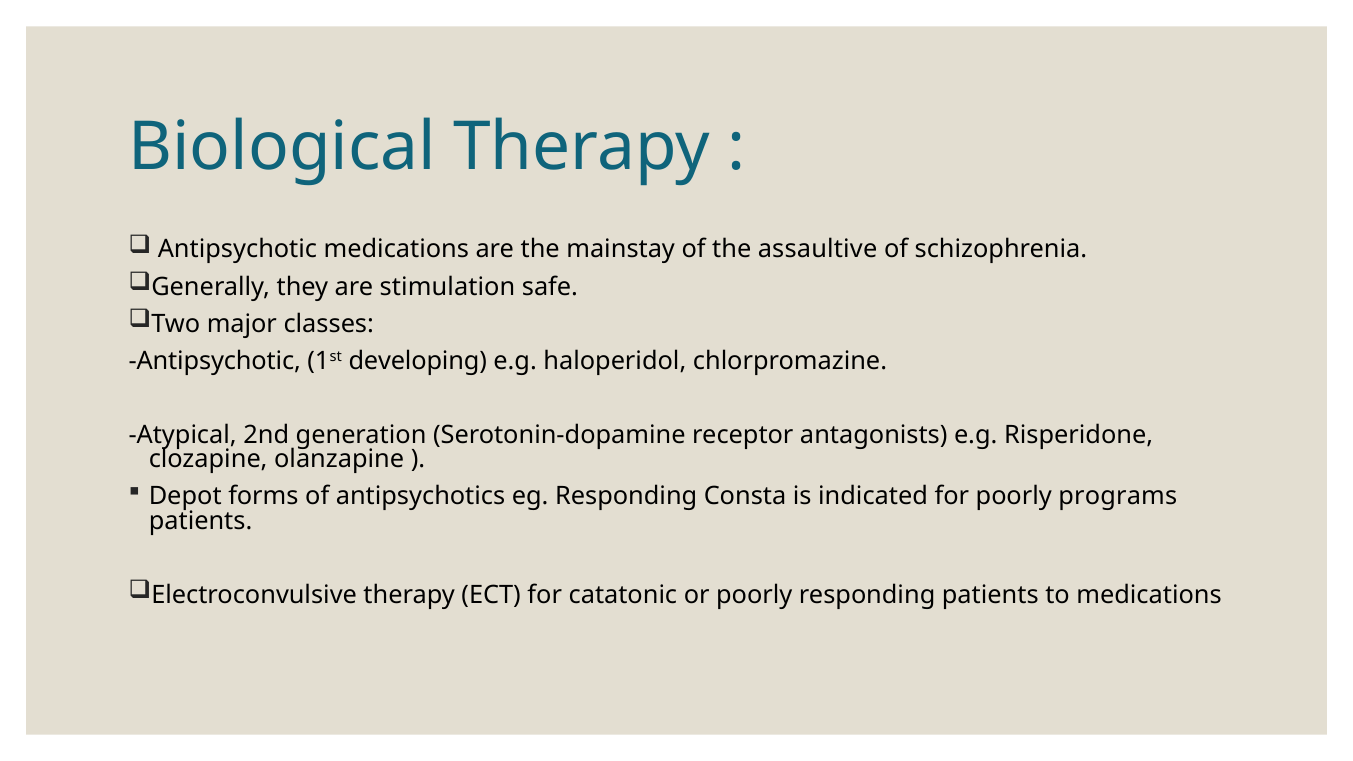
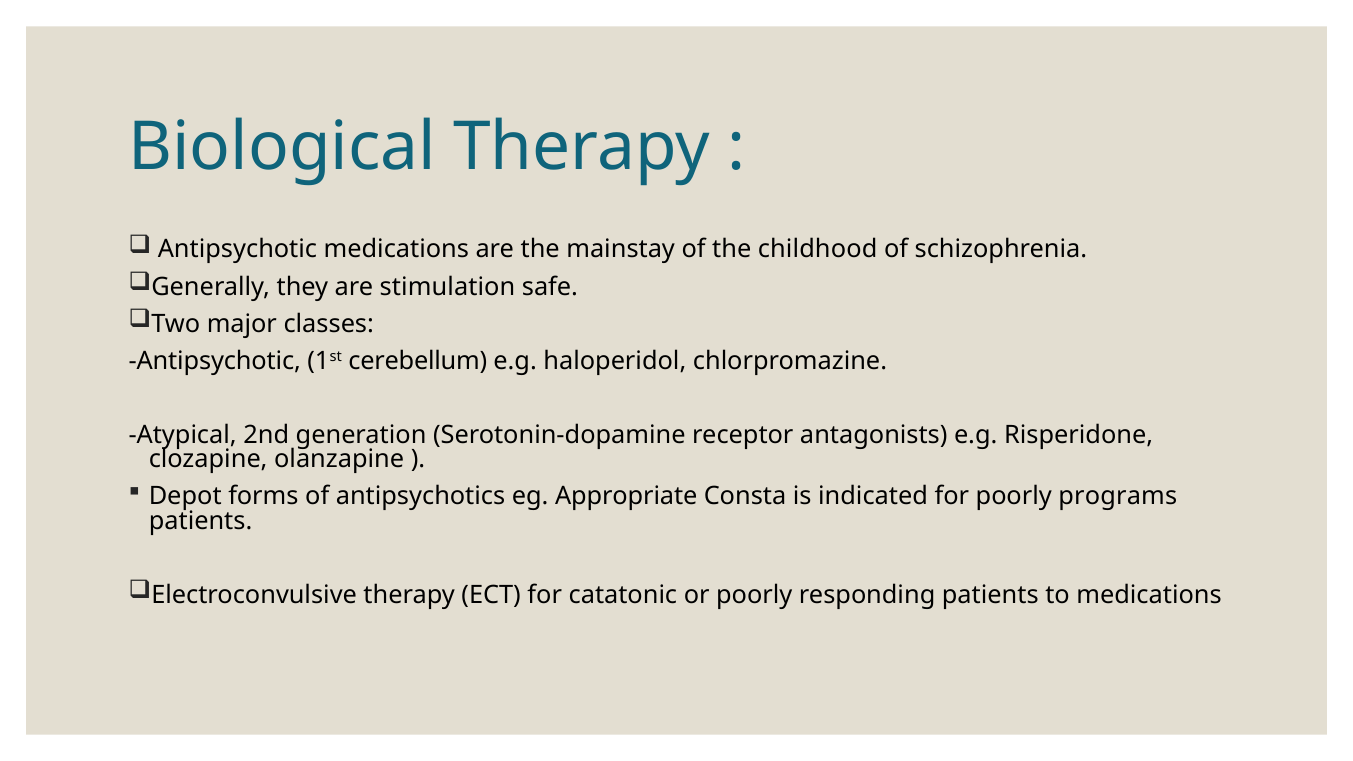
assaultive: assaultive -> childhood (818, 250)
developing: developing -> cerebellum (418, 361)
eg Responding: Responding -> Appropriate (626, 496)
